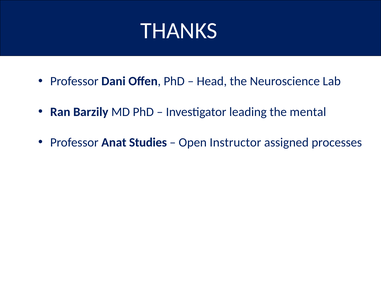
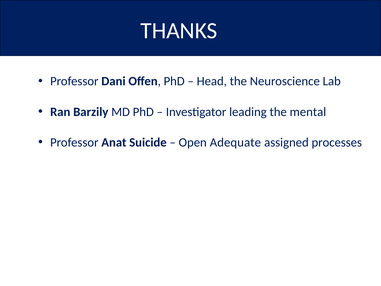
Studies: Studies -> Suicide (148, 142)
Instructor: Instructor -> Adequate (235, 142)
